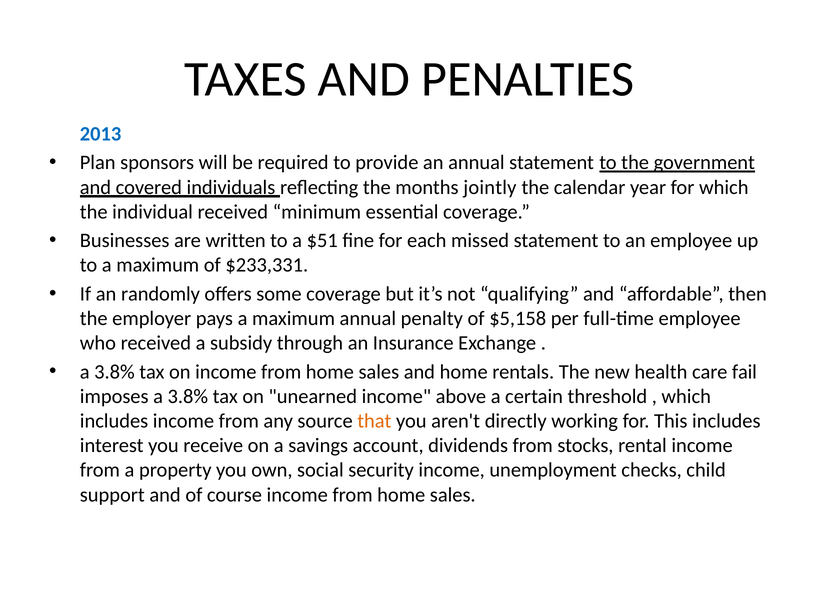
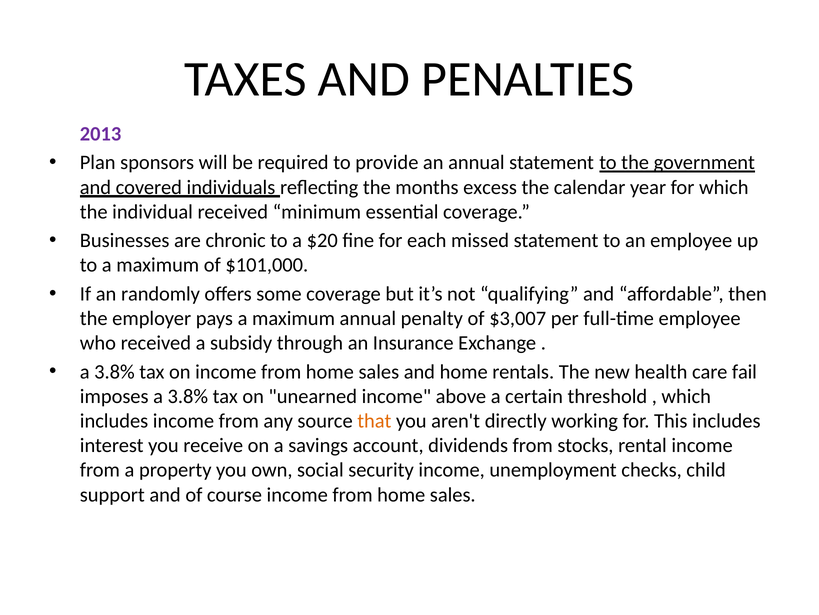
2013 colour: blue -> purple (101, 134)
jointly: jointly -> excess (490, 187)
written: written -> chronic (236, 240)
$51: $51 -> $20 (322, 240)
$233,331: $233,331 -> $101,000 (267, 265)
$5,158: $5,158 -> $3,007 (518, 318)
